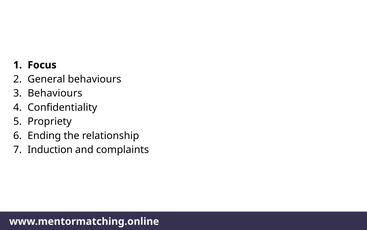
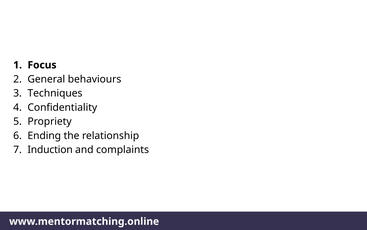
Behaviours: Behaviours -> Techniques (55, 93)
